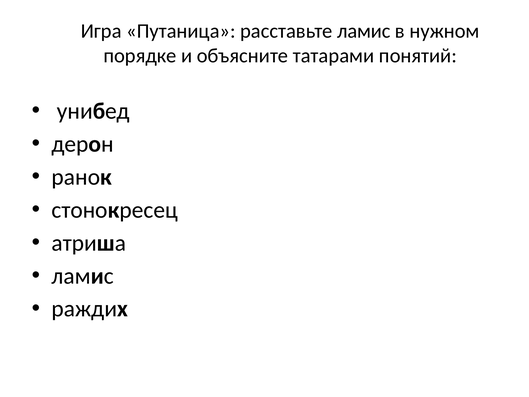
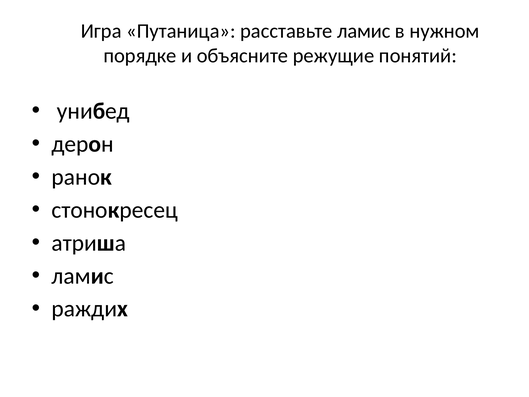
татарами: татарами -> режущие (333, 56)
